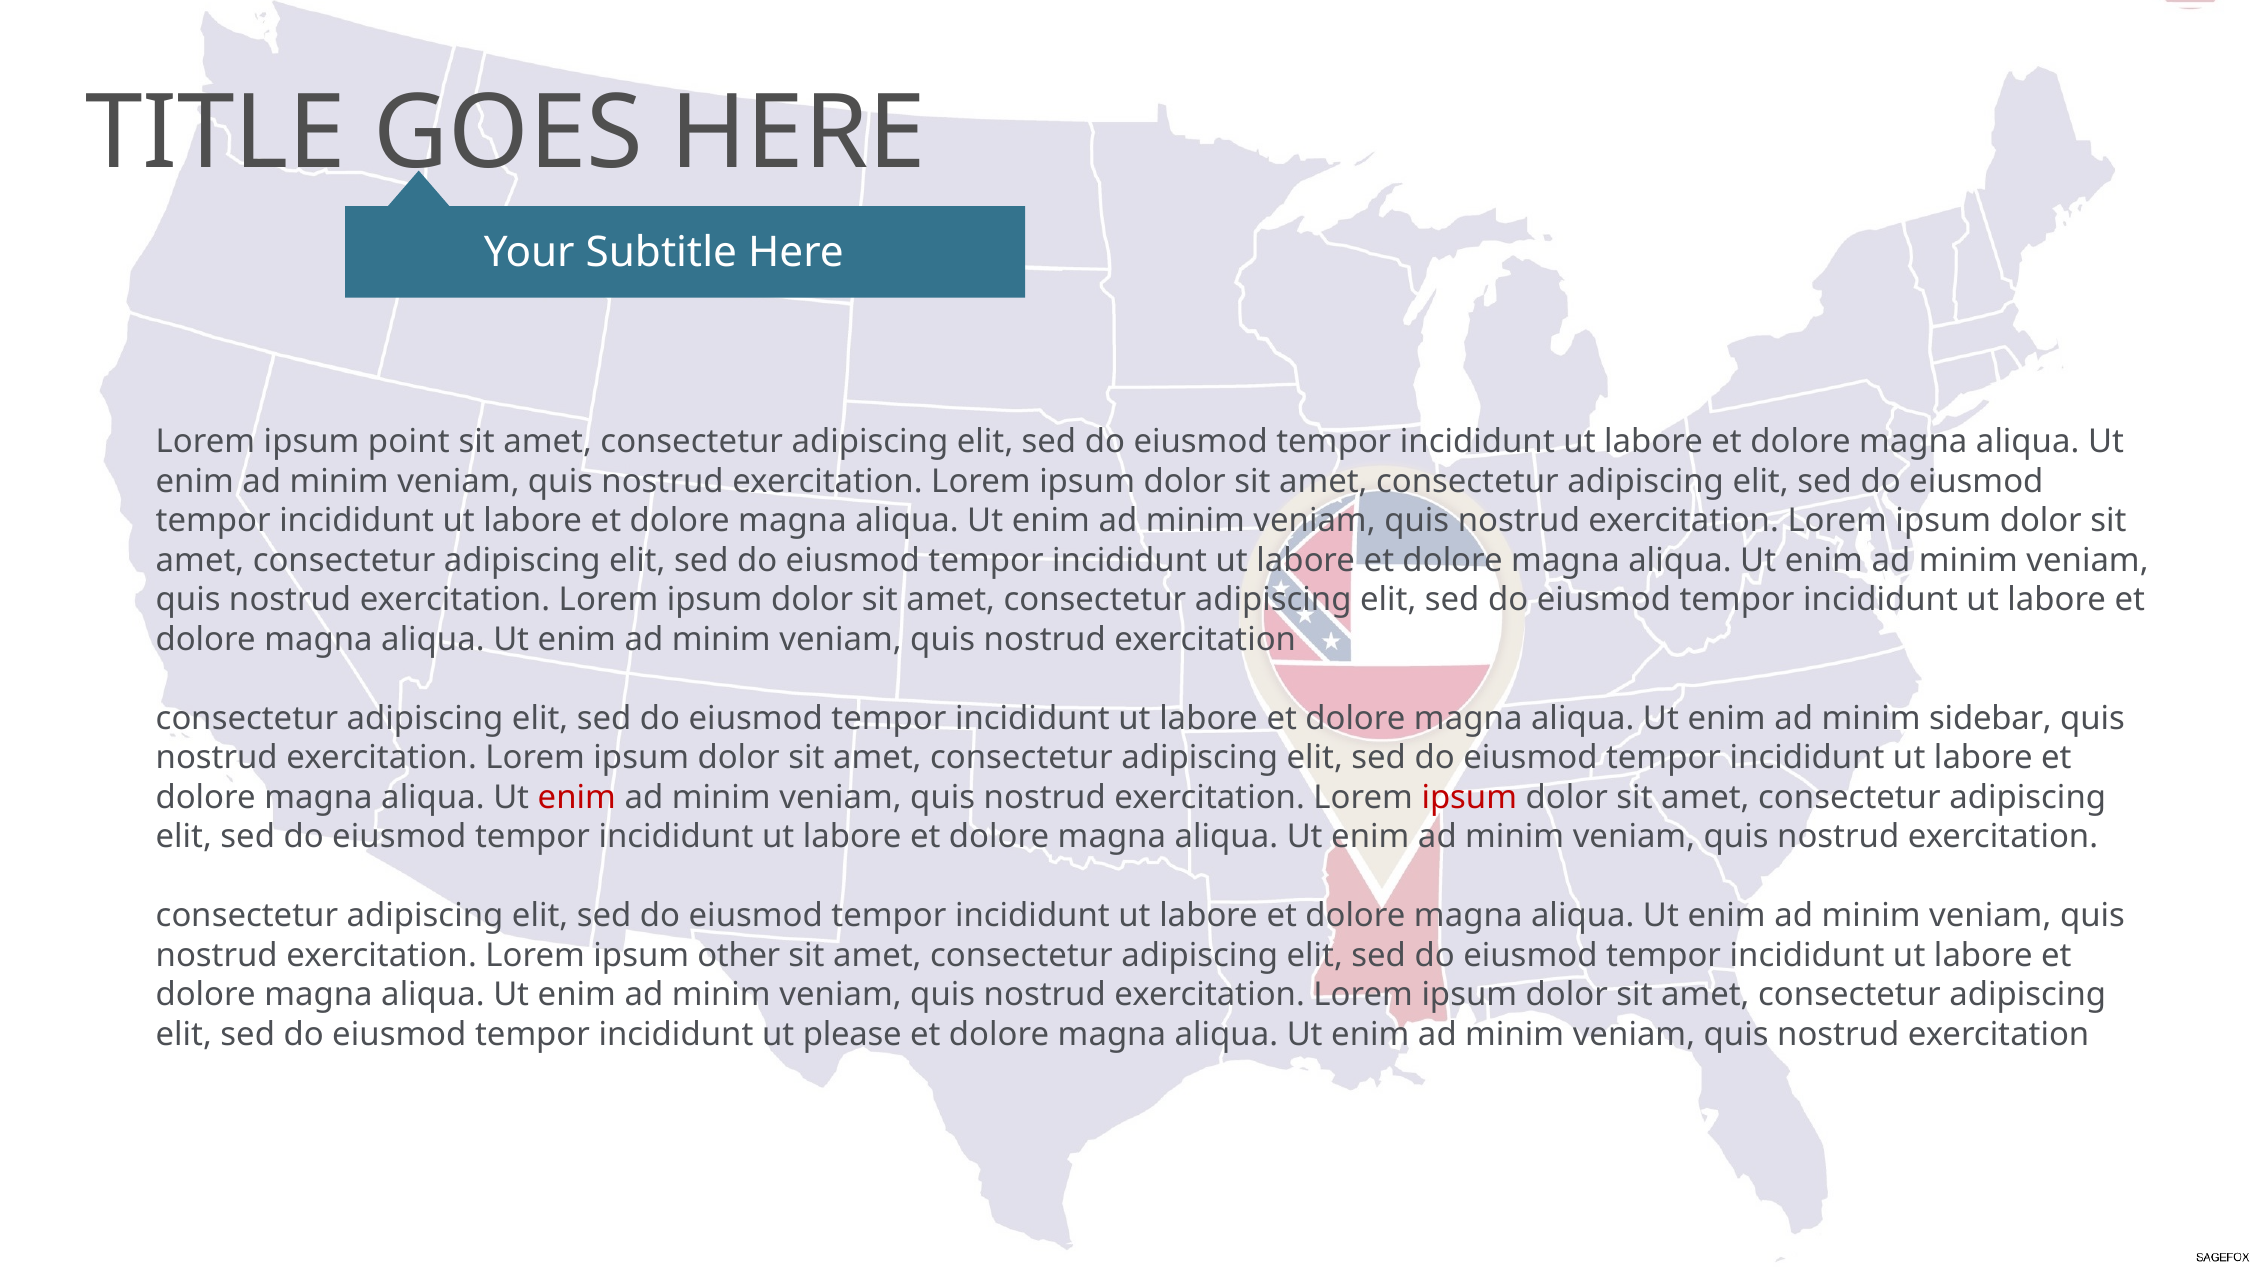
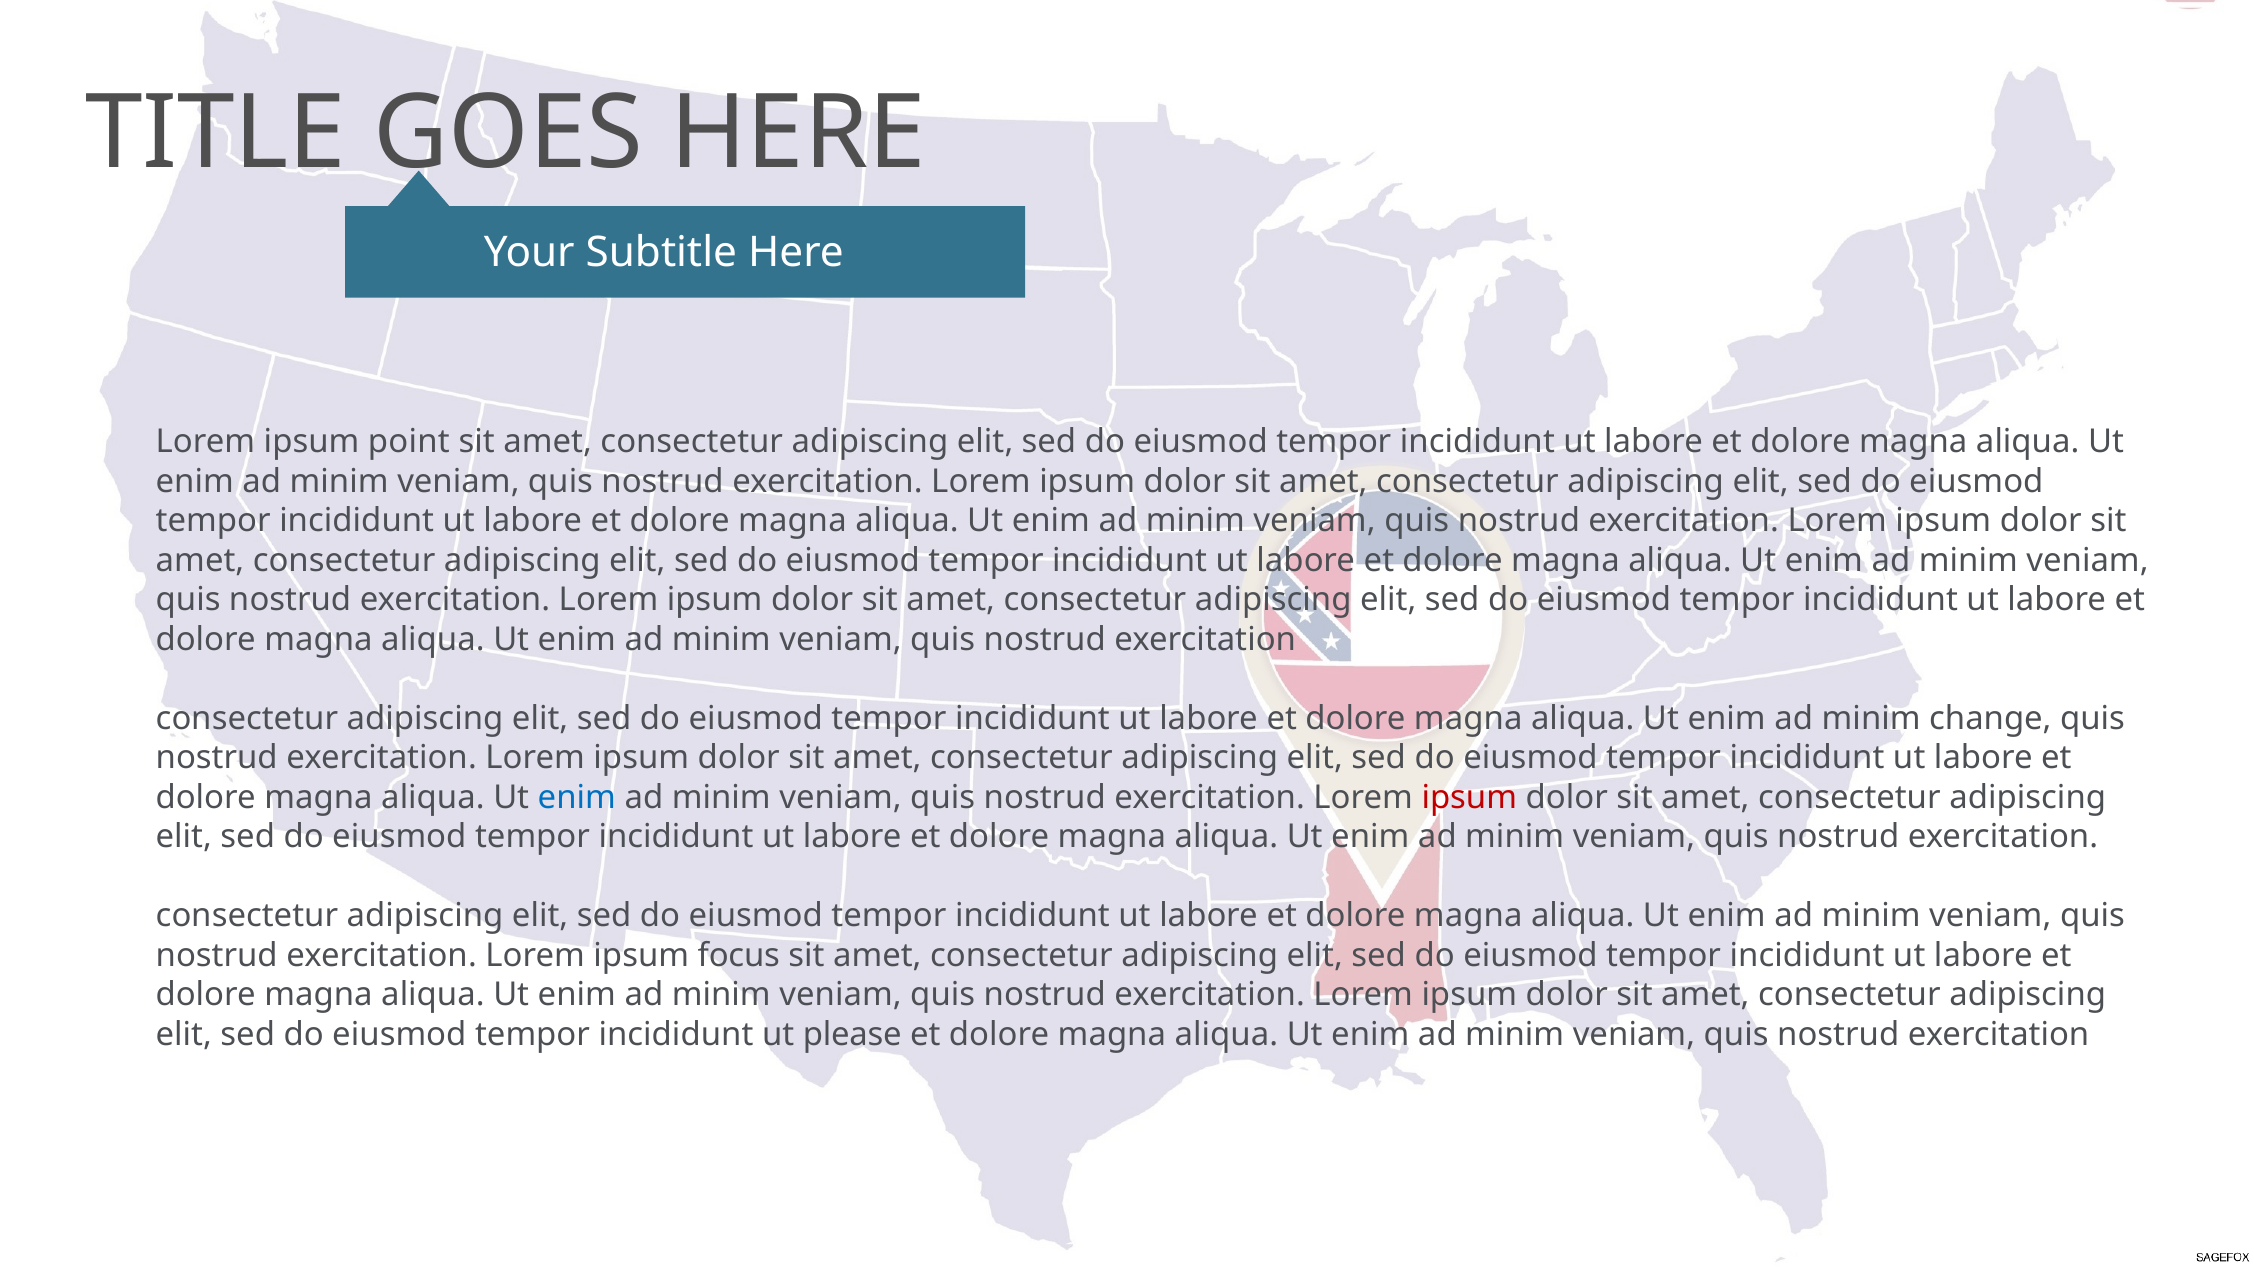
sidebar: sidebar -> change (1990, 718)
enim colour: red -> blue (577, 797)
other: other -> focus (739, 955)
